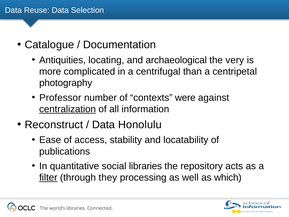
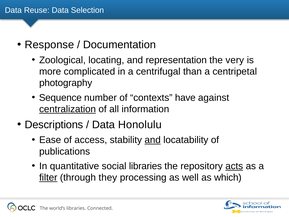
Catalogue: Catalogue -> Response (49, 45)
Antiquities: Antiquities -> Zoological (62, 60)
archaeological: archaeological -> representation (176, 60)
Professor: Professor -> Sequence (60, 98)
were: were -> have (185, 98)
Reconstruct: Reconstruct -> Descriptions (54, 125)
and underline: none -> present (153, 140)
acts underline: none -> present (234, 166)
